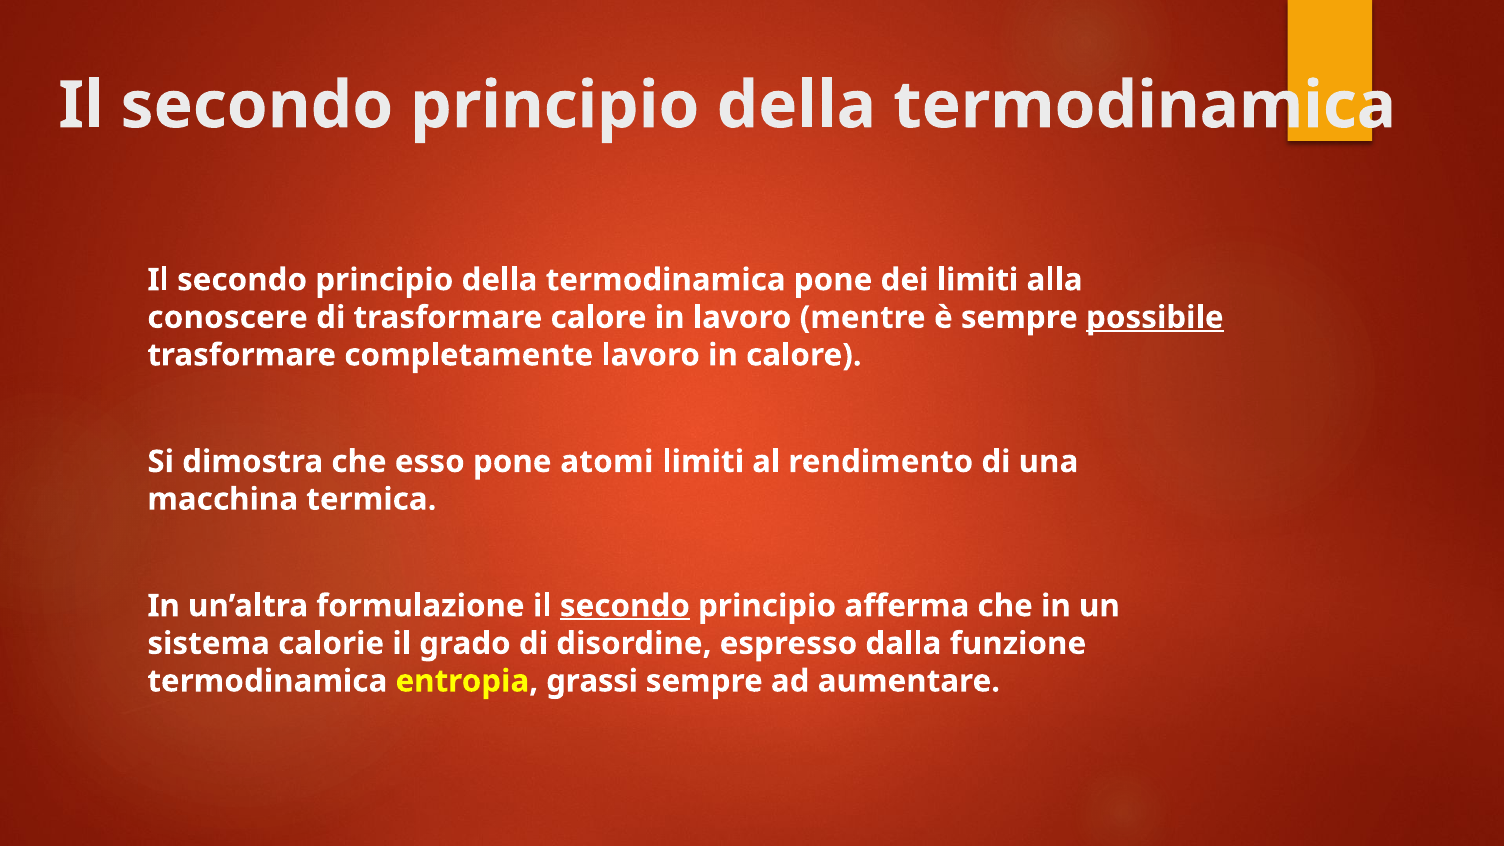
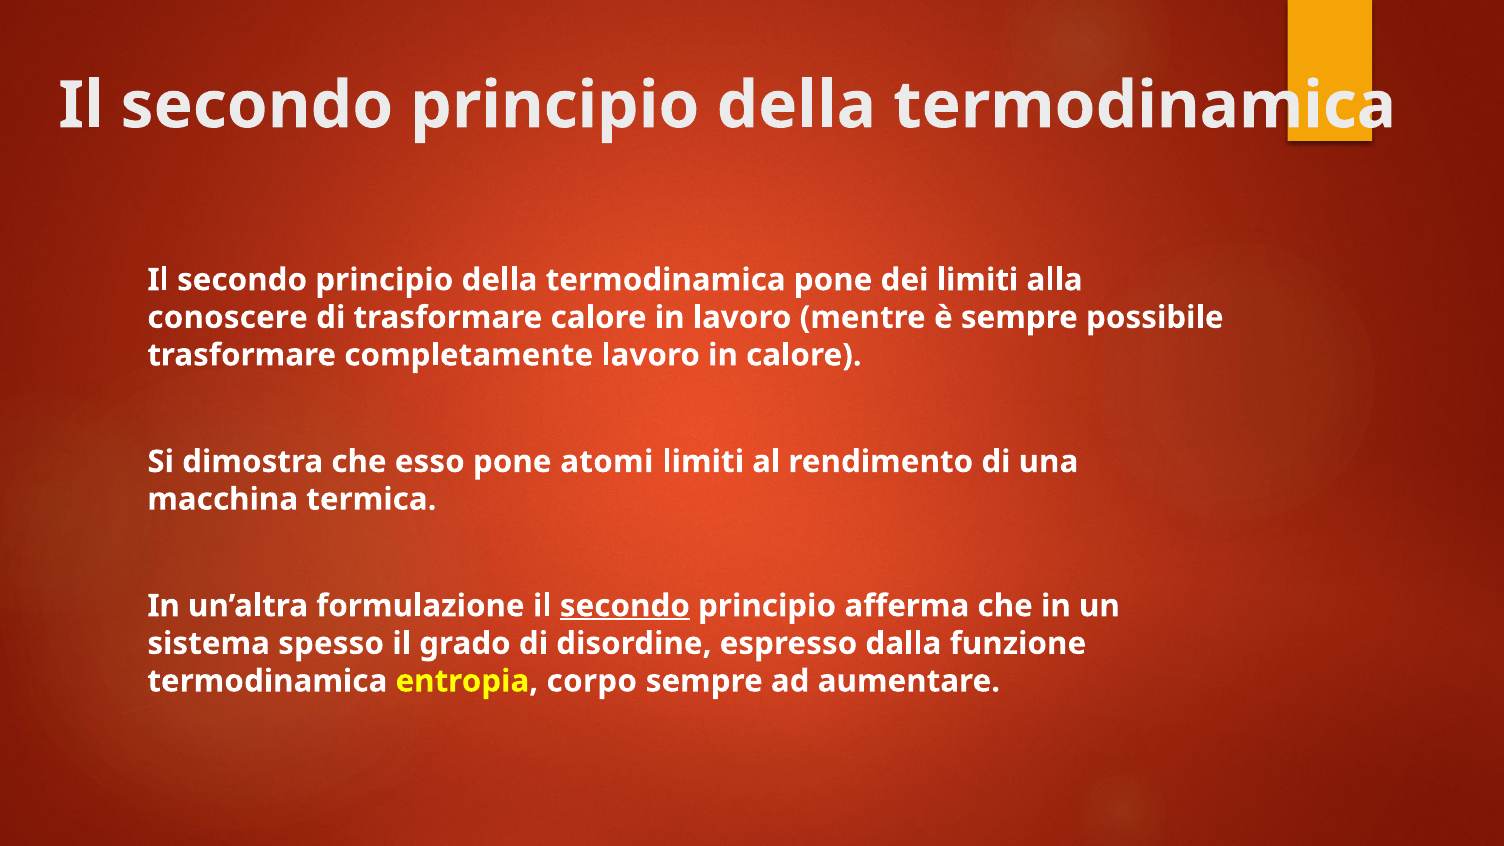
possibile underline: present -> none (1155, 318)
calorie: calorie -> spesso (331, 644)
grassi: grassi -> corpo (592, 681)
